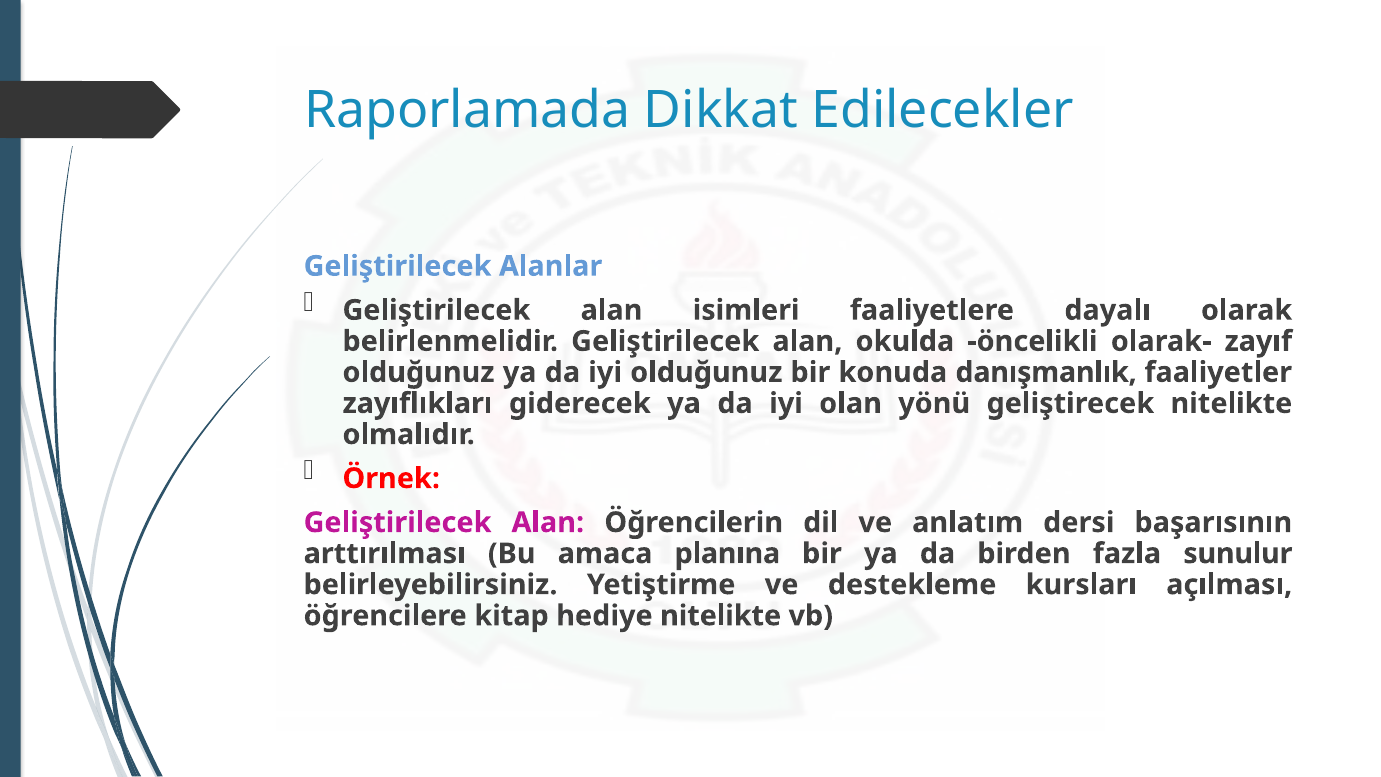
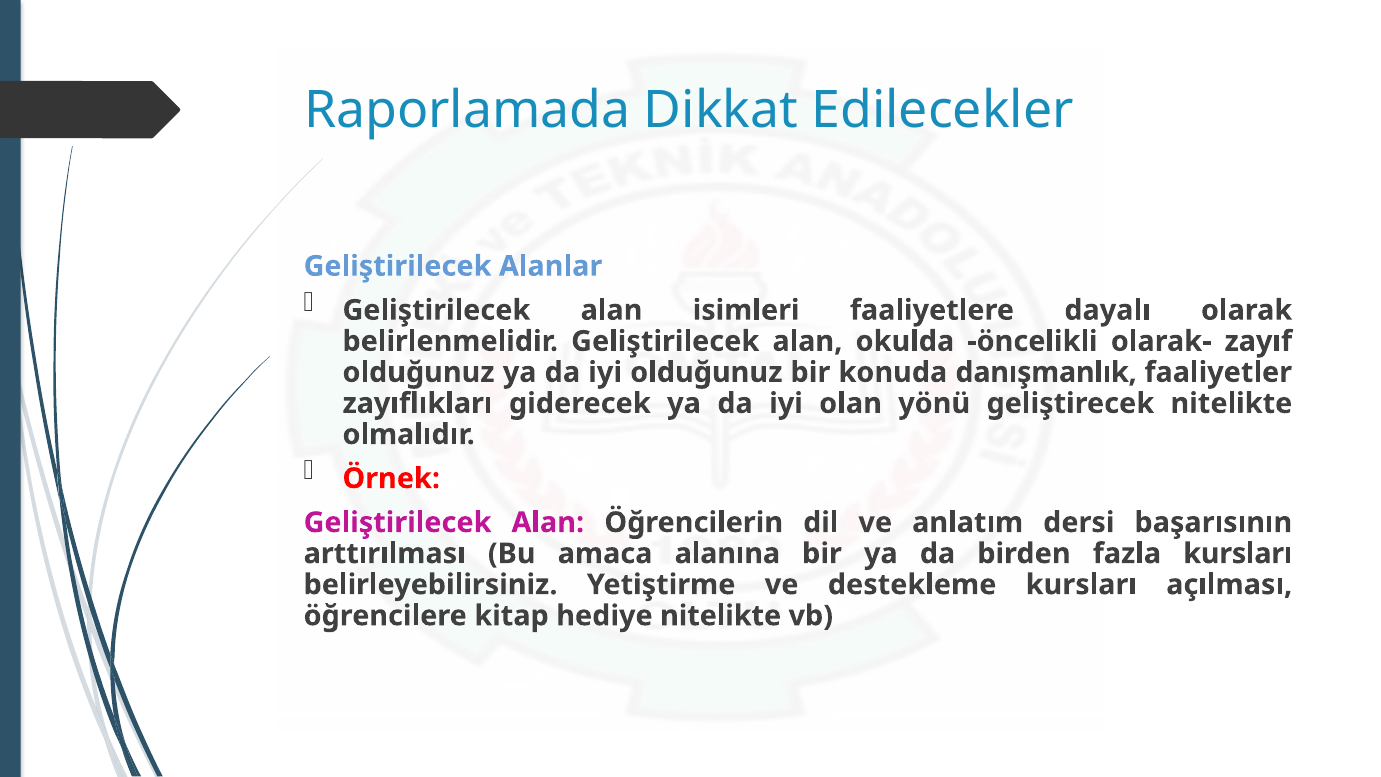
planına: planına -> alanına (727, 554)
fazla sunulur: sunulur -> kursları (1238, 554)
